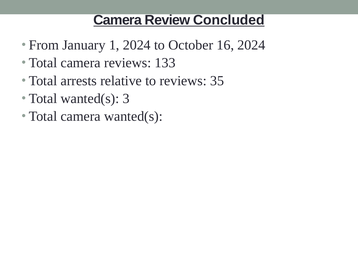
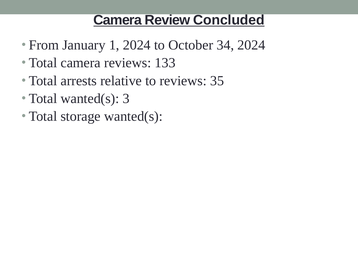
16: 16 -> 34 (225, 45)
camera: camera -> storage (81, 117)
